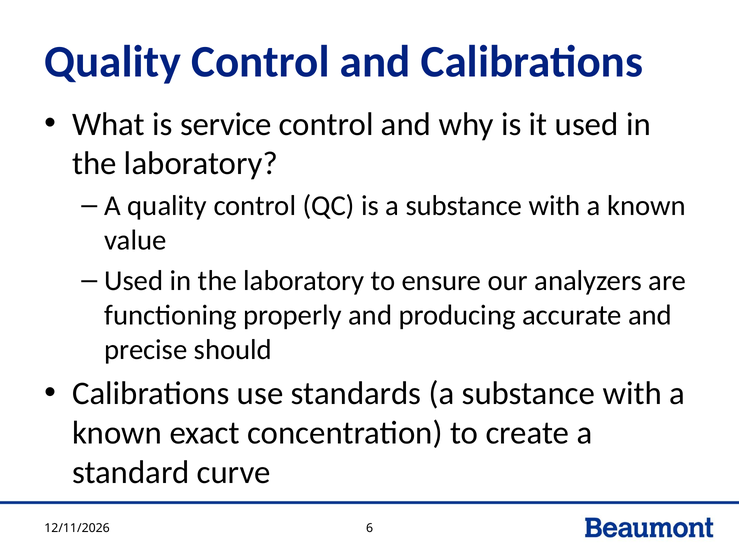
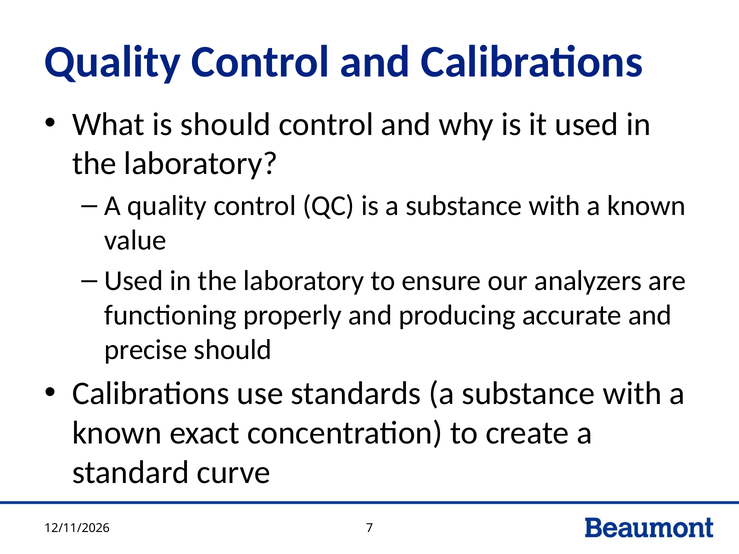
is service: service -> should (226, 124)
6: 6 -> 7 (370, 528)
